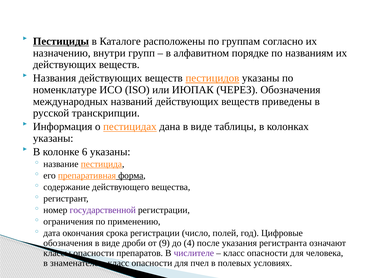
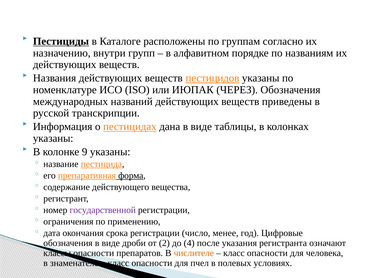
6: 6 -> 9 (85, 152)
полей: полей -> менее (226, 233)
9: 9 -> 2 (164, 243)
числителе colour: purple -> orange (194, 253)
